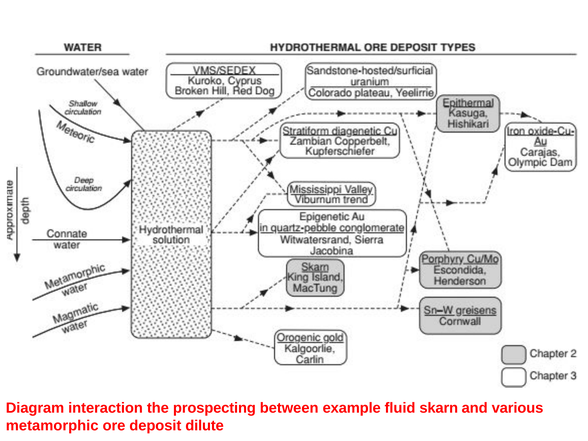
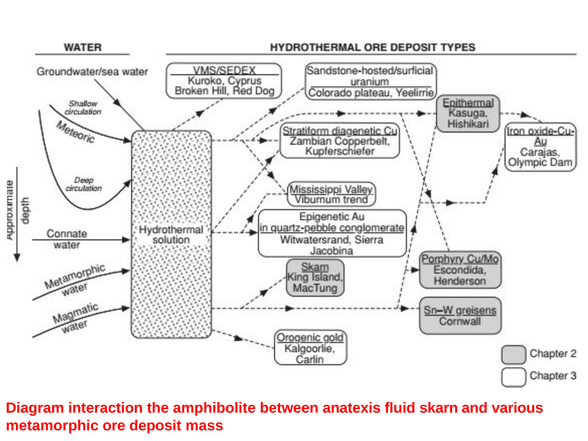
prospecting: prospecting -> amphibolite (214, 408)
example: example -> anatexis (352, 408)
dilute: dilute -> mass (204, 426)
